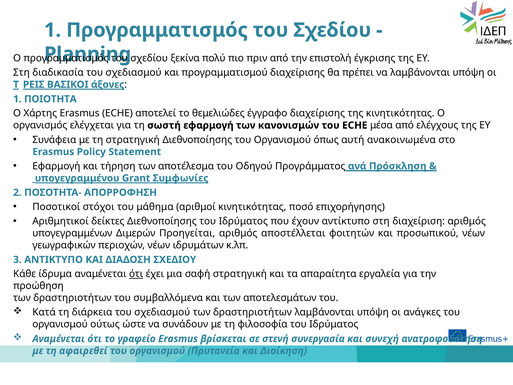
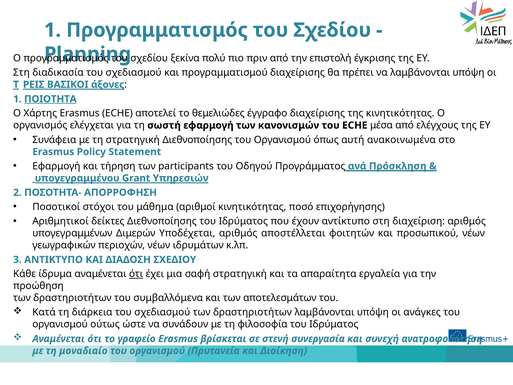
ΠΟΙΟΤΗΤΑ underline: none -> present (50, 99)
αποτέλεσμα: αποτέλεσμα -> participants (186, 166)
Συμφωνίες: Συμφωνίες -> Υπηρεσιών (181, 178)
Προηγείται: Προηγείται -> Υποδέχεται (187, 233)
αφαιρεθεί: αφαιρεθεί -> μοναδιαίο (83, 351)
